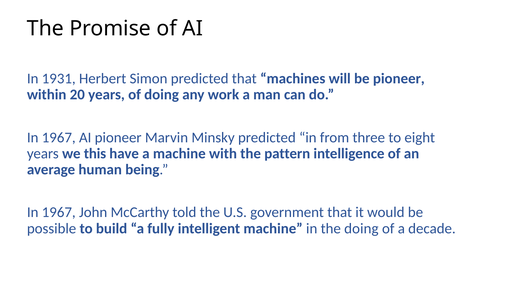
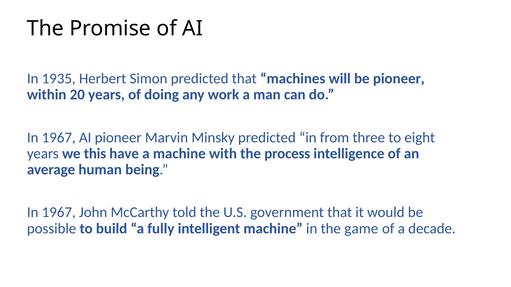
1931: 1931 -> 1935 (59, 79)
pattern: pattern -> process (287, 154)
the doing: doing -> game (361, 229)
